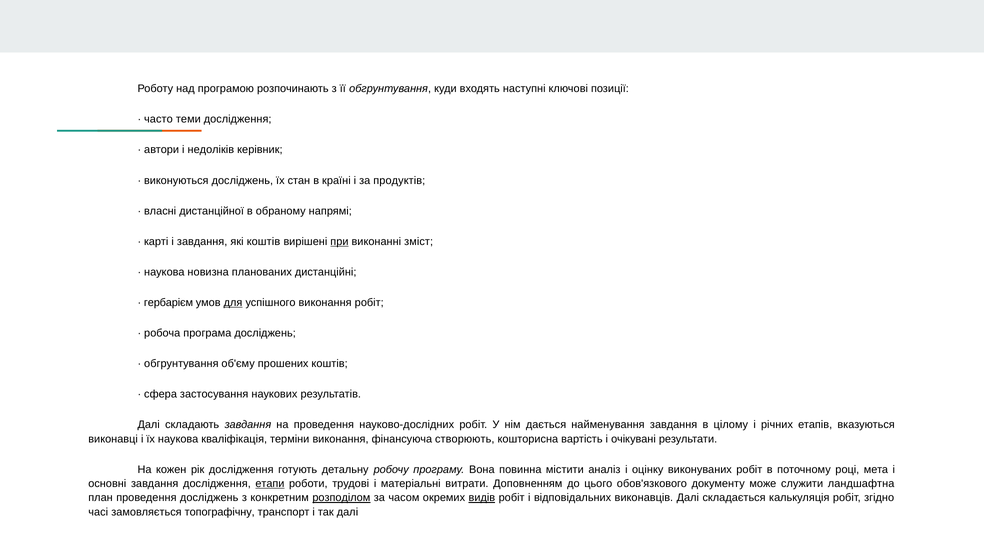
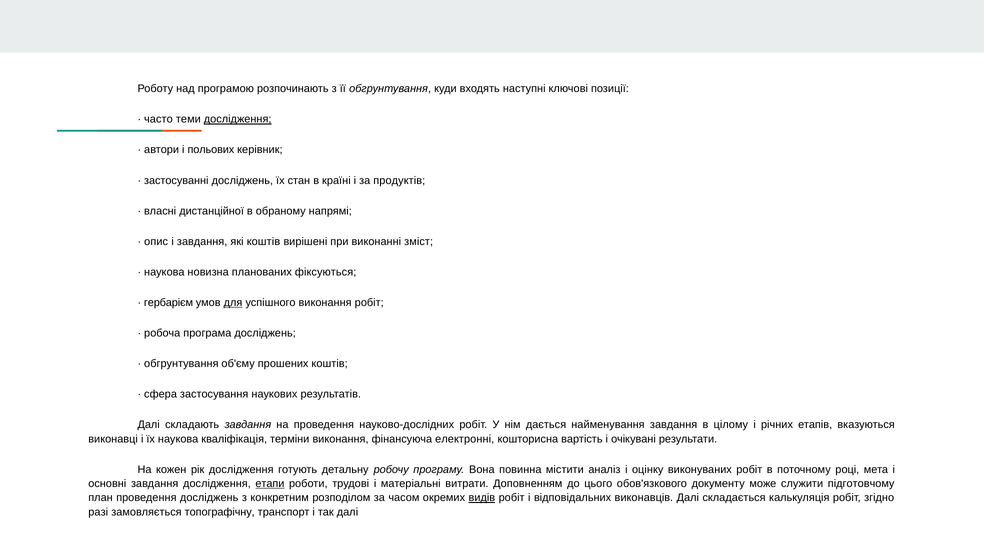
дослідження underline: none -> present (238, 119)
недоліків: недоліків -> польових (211, 150)
виконуються: виконуються -> застосуванні (176, 180)
карті: карті -> опис (156, 241)
при underline: present -> none (339, 241)
дистанційні: дистанційні -> фіксуються (326, 272)
створюють: створюють -> електронні (465, 439)
ландшафтна: ландшафтна -> підготовчому (861, 483)
розподілом underline: present -> none (341, 497)
часі: часі -> разі (98, 512)
